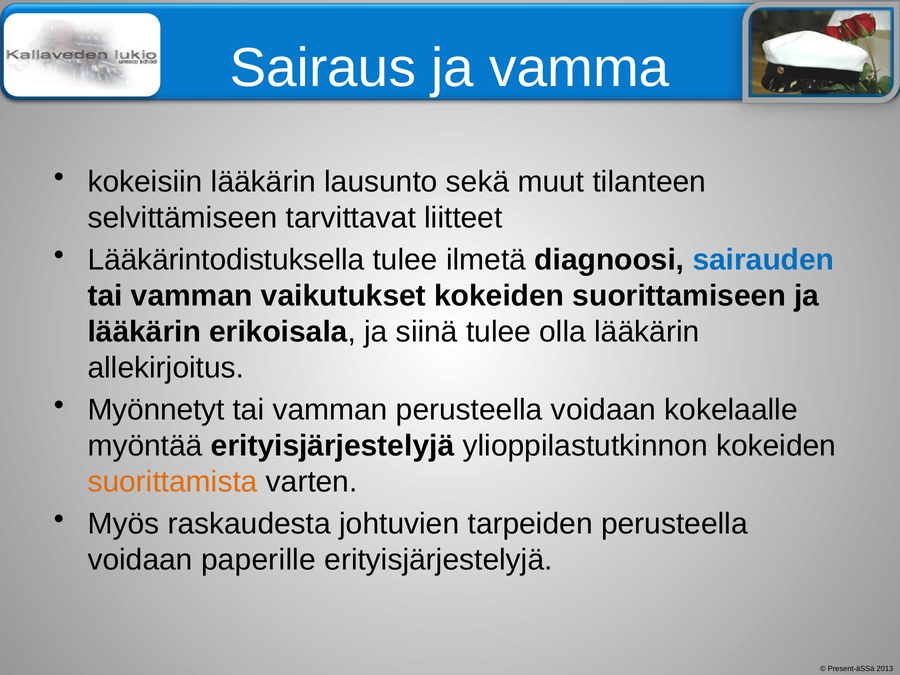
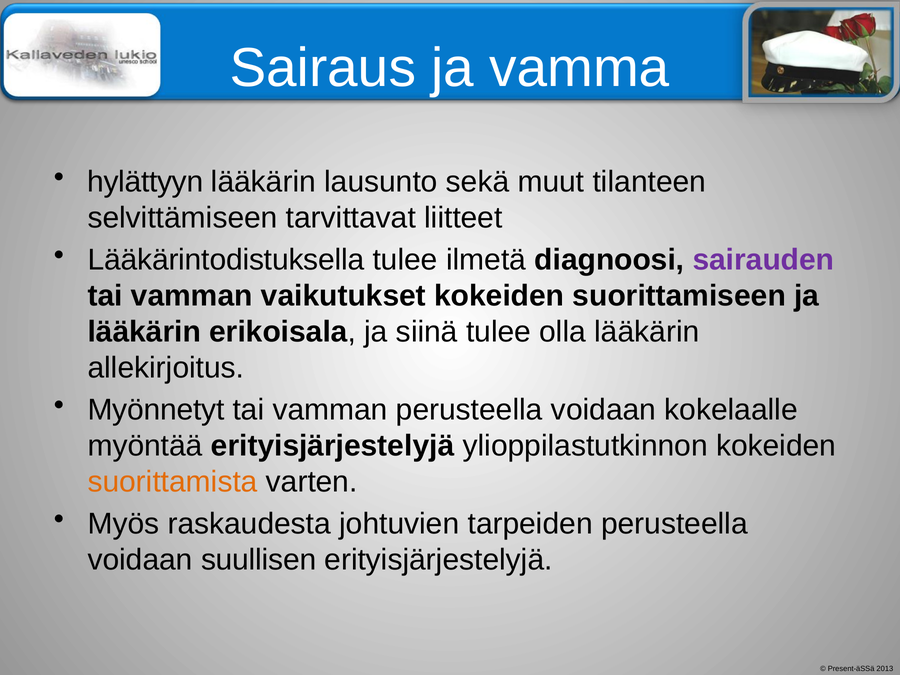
kokeisiin: kokeisiin -> hylättyyn (145, 182)
sairauden colour: blue -> purple (763, 260)
paperille: paperille -> suullisen (259, 560)
